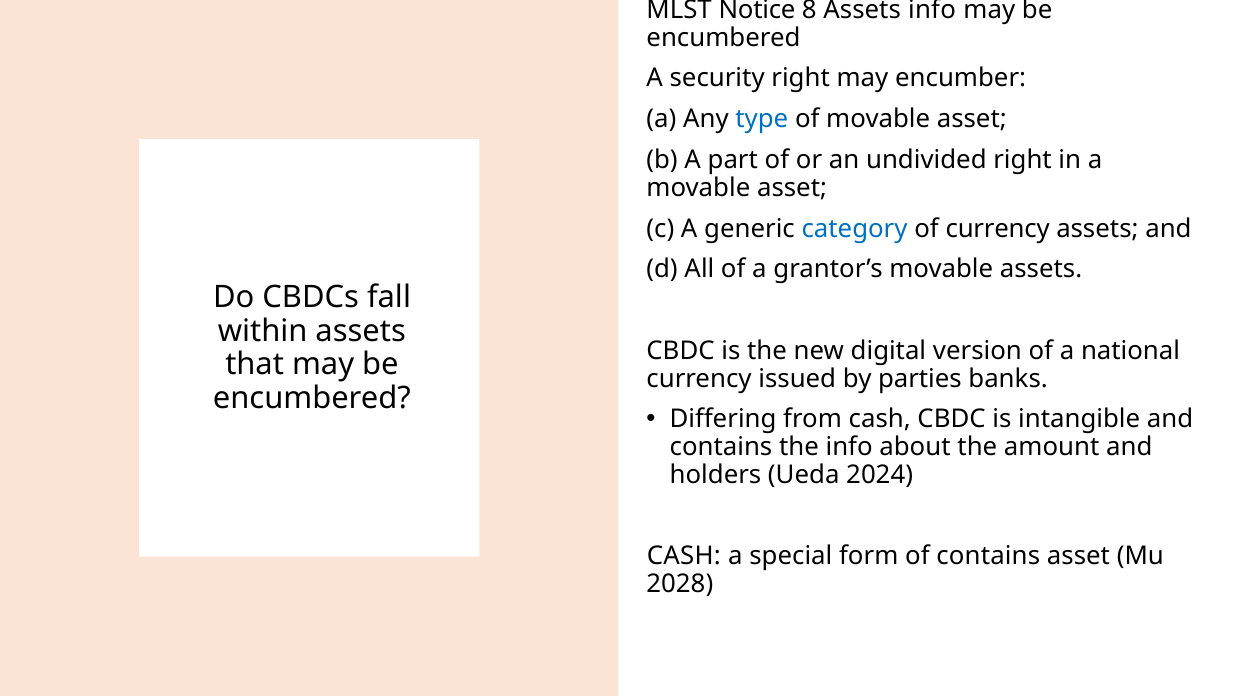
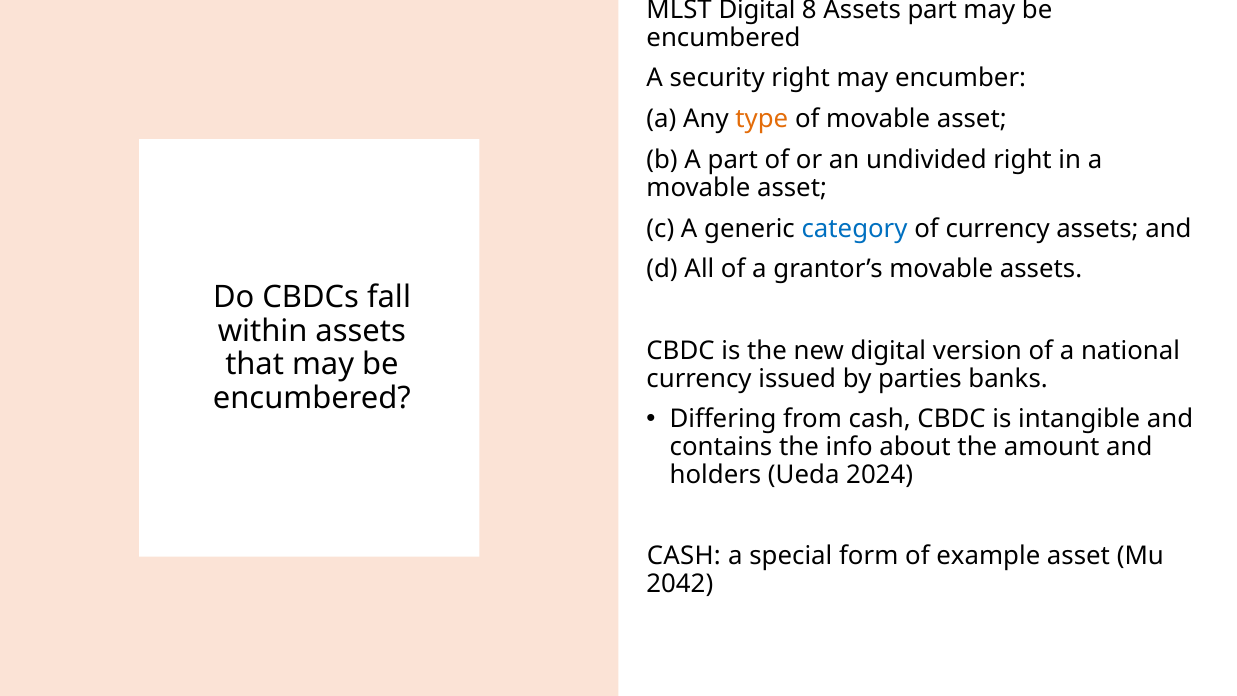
MLST Notice: Notice -> Digital (757, 10)
Assets info: info -> part (932, 10)
type colour: blue -> orange (762, 119)
of contains: contains -> example (988, 556)
2028: 2028 -> 2042 (680, 584)
